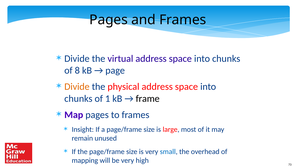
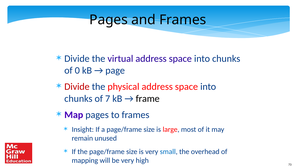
8: 8 -> 0 (77, 70)
Divide colour: orange -> red (77, 87)
1: 1 -> 7 (108, 99)
